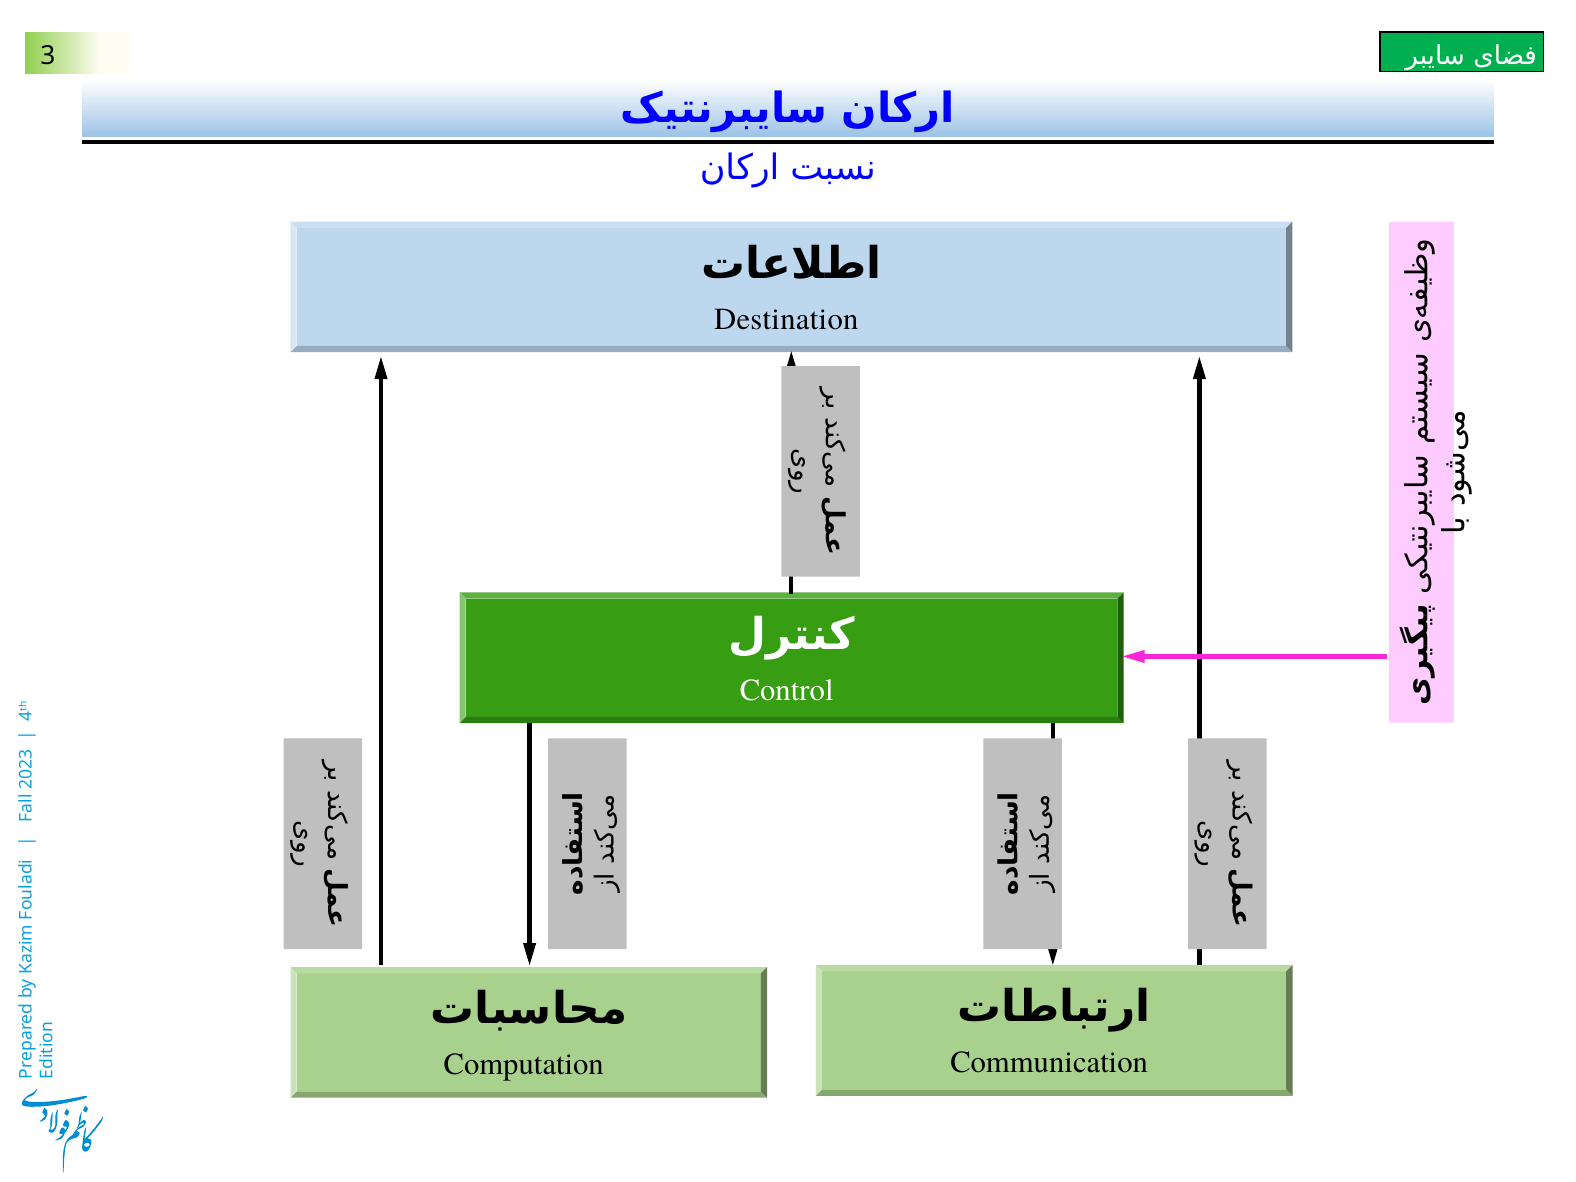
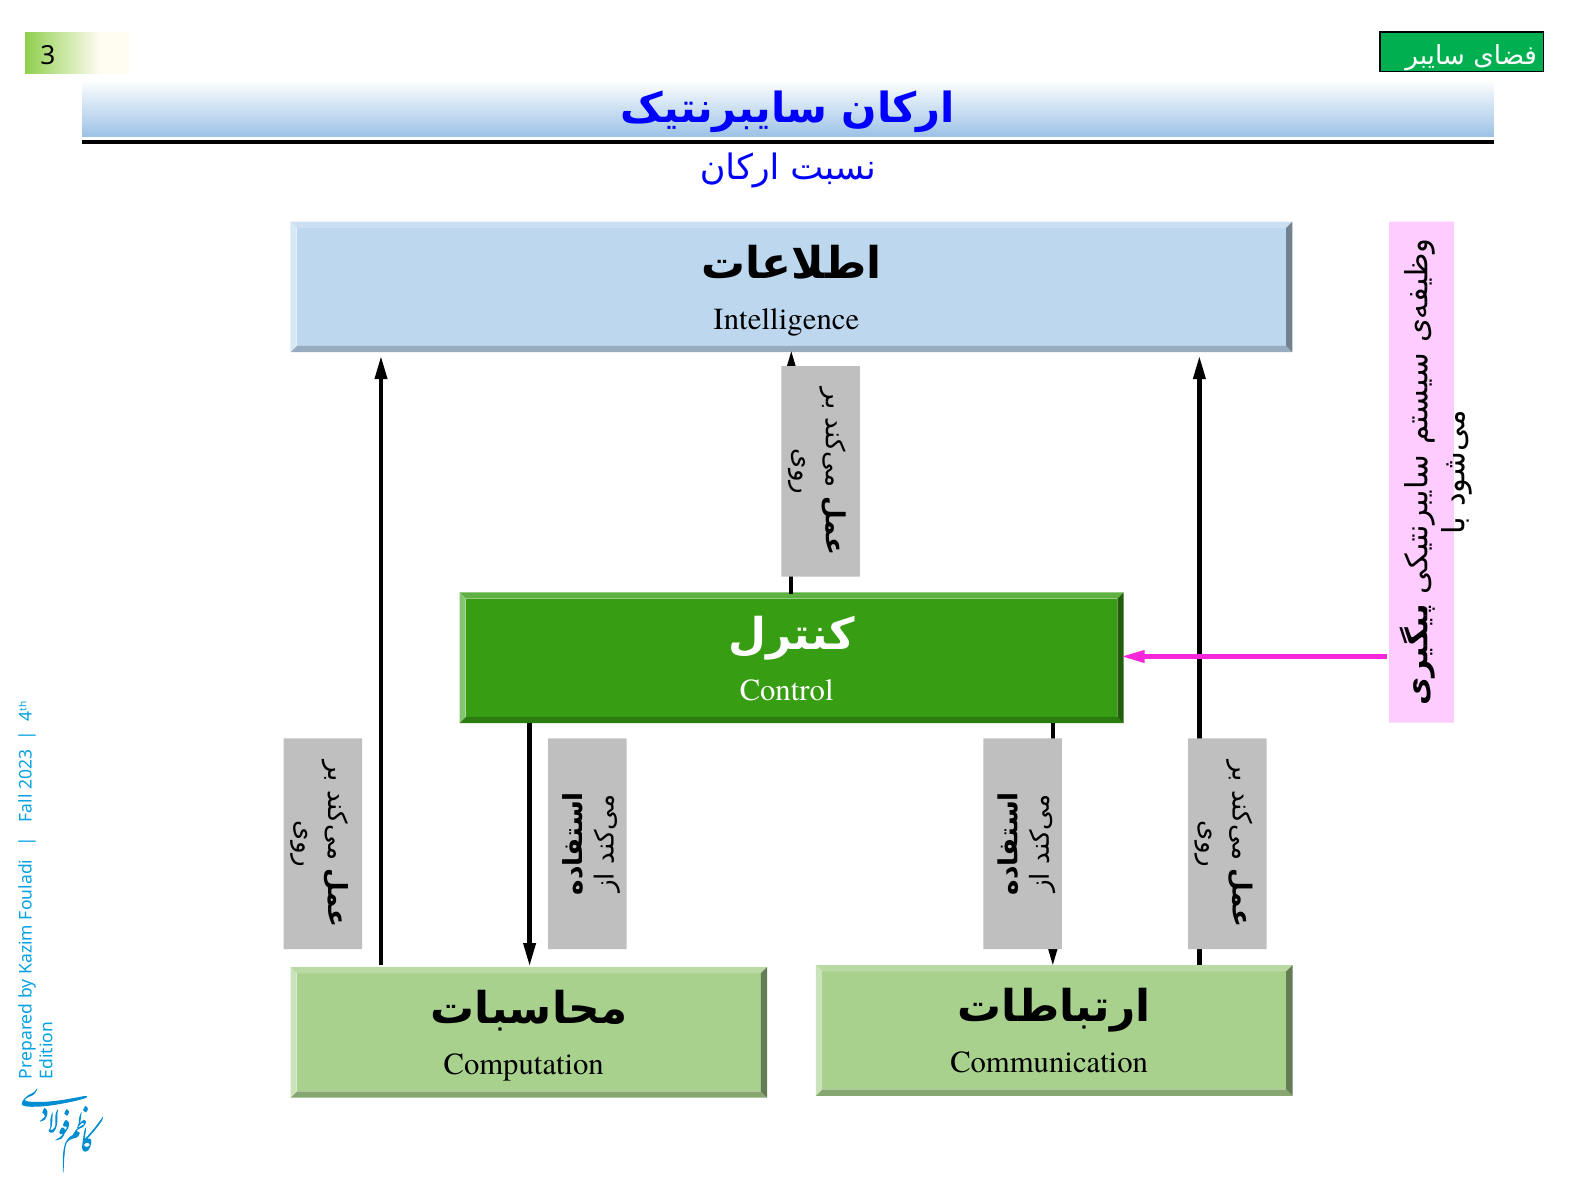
Destination: Destination -> Intelligence (786, 319)
